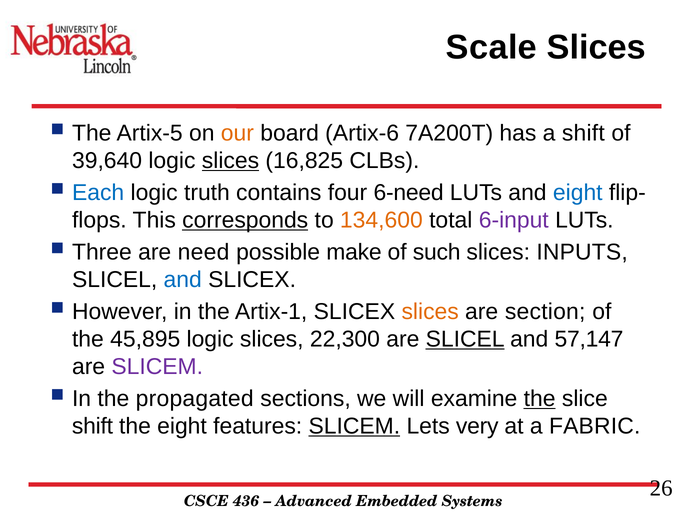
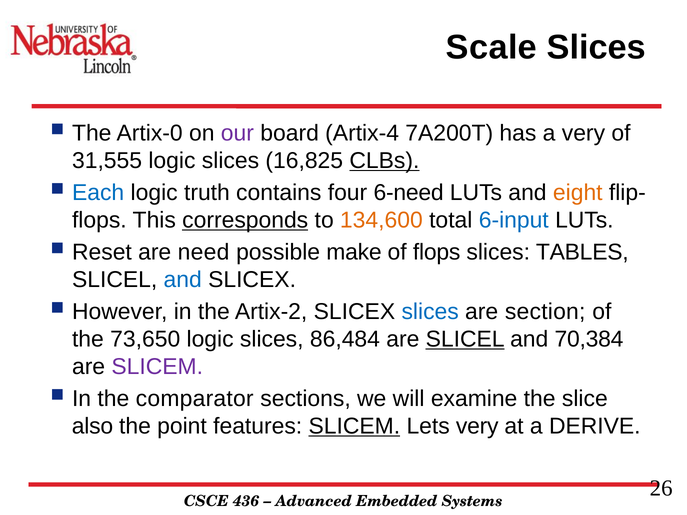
Artix-5: Artix-5 -> Artix-0 (150, 133)
our colour: orange -> purple (237, 133)
Artix-6: Artix-6 -> Artix-4 (362, 133)
a shift: shift -> very (583, 133)
39,640: 39,640 -> 31,555 (107, 161)
slices underline: present -> none (230, 161)
CLBs underline: none -> present (384, 161)
eight colour: blue -> orange (578, 193)
6-input colour: purple -> blue (514, 220)
Three: Three -> Reset (102, 252)
of such: such -> flops (437, 252)
INPUTS: INPUTS -> TABLES (582, 252)
Artix-1: Artix-1 -> Artix-2 (271, 312)
slices colour: orange -> blue (430, 312)
45,895: 45,895 -> 73,650 (145, 339)
22,300: 22,300 -> 86,484 (345, 339)
57,147: 57,147 -> 70,384 (589, 339)
propagated: propagated -> comparator (195, 399)
the underline: present -> none (540, 399)
shift: shift -> also (92, 426)
the eight: eight -> point (182, 426)
FABRIC: FABRIC -> DERIVE (595, 426)
